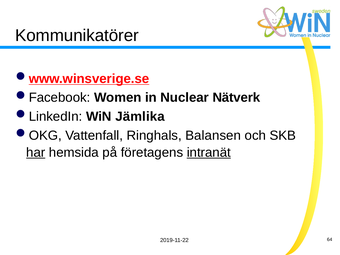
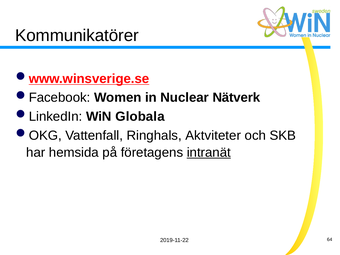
Jämlika: Jämlika -> Globala (140, 117)
Balansen: Balansen -> Aktviteter (213, 135)
har underline: present -> none (36, 152)
